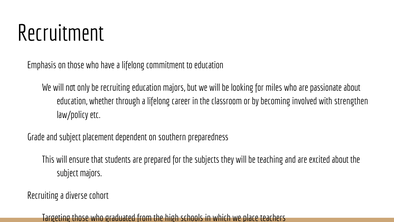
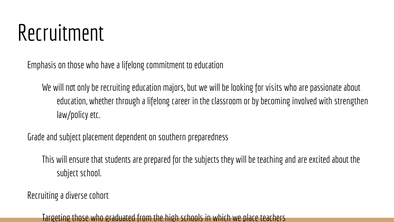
miles: miles -> visits (274, 87)
subject majors: majors -> school (91, 173)
